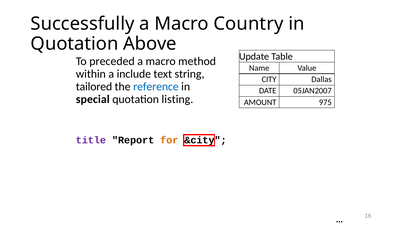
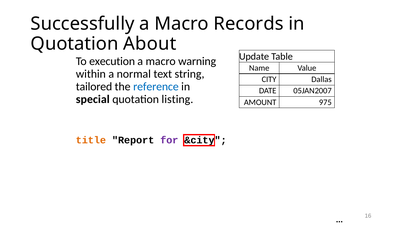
Country: Country -> Records (249, 24)
Above: Above -> About (150, 44)
preceded: preceded -> execution (112, 61)
method: method -> warning (197, 61)
include: include -> normal (134, 74)
title colour: purple -> orange (91, 140)
for colour: orange -> purple (169, 140)
